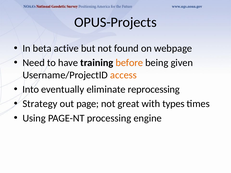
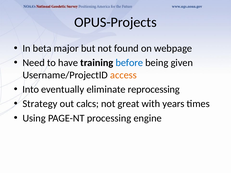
active: active -> major (66, 48)
before colour: orange -> blue (129, 63)
page: page -> calcs (88, 104)
types: types -> years (173, 104)
